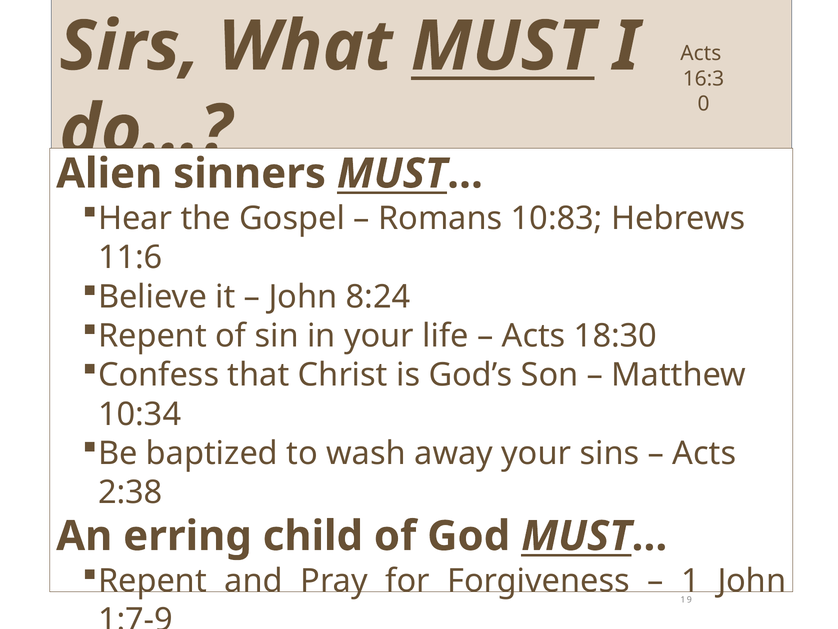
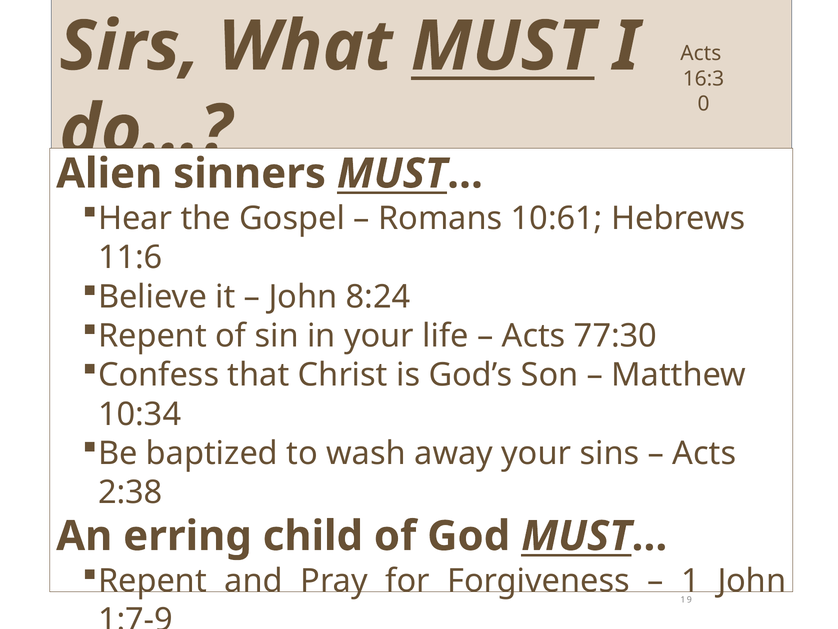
10:83: 10:83 -> 10:61 (557, 218)
18:30: 18:30 -> 77:30 (616, 336)
